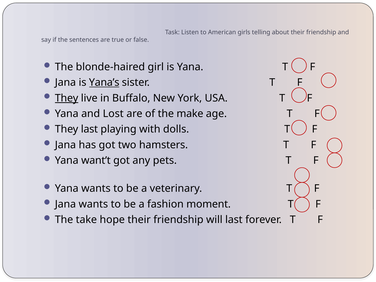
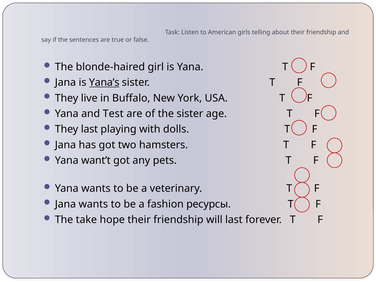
They underline: present -> none (67, 98)
Lost: Lost -> Test (113, 114)
the make: make -> sister (190, 114)
moment: moment -> ресурсы (209, 204)
